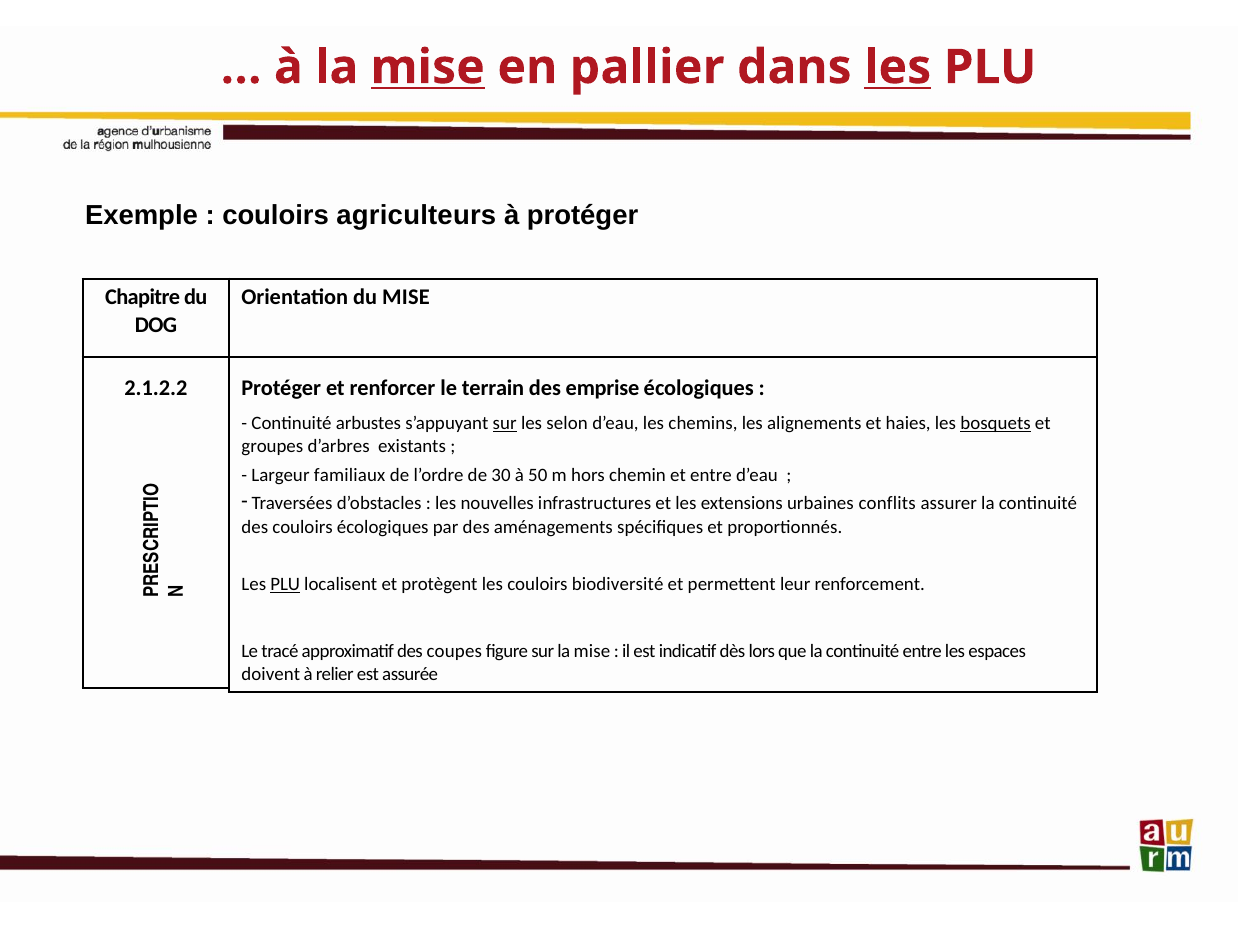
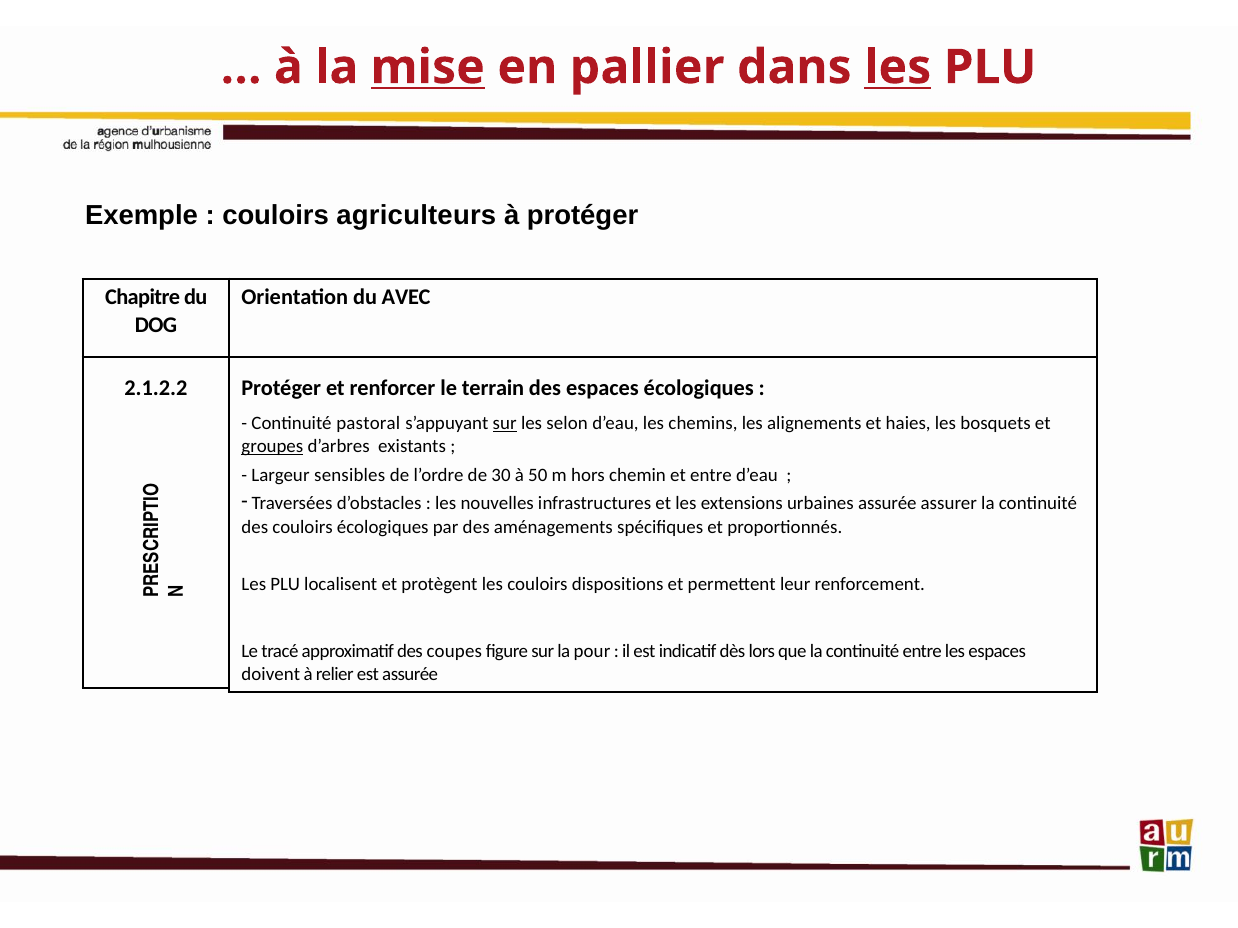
du MISE: MISE -> AVEC (406, 298)
des emprise: emprise -> espaces (602, 388)
arbustes: arbustes -> pastoral (368, 424)
bosquets underline: present -> none (996, 424)
groupes underline: none -> present (272, 447)
familiaux: familiaux -> sensibles (350, 475)
urbaines conflits: conflits -> assurée (887, 504)
PLU underline: present -> none (285, 584)
biodiversité: biodiversité -> dispositions (618, 584)
sur la mise: mise -> pour (592, 652)
